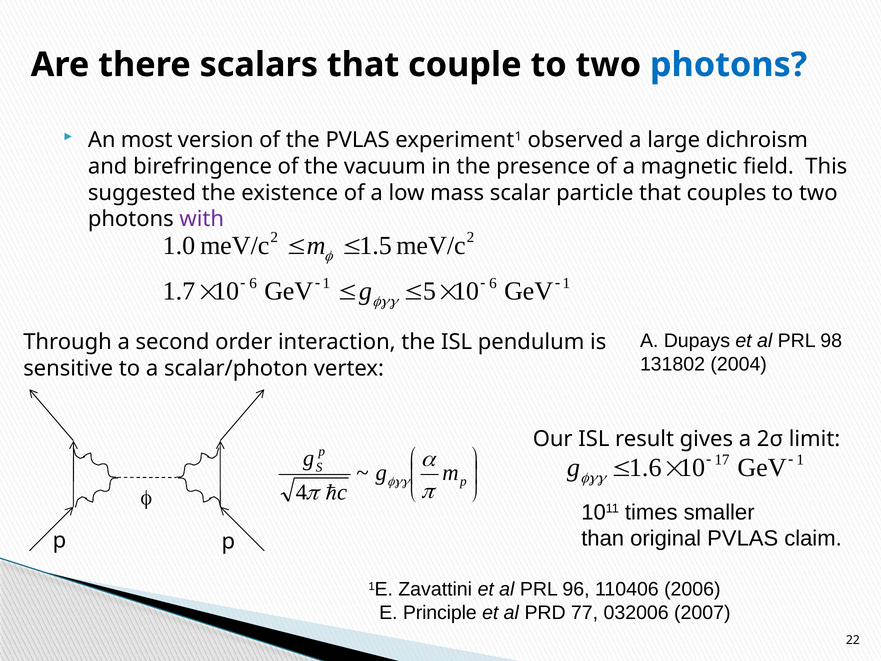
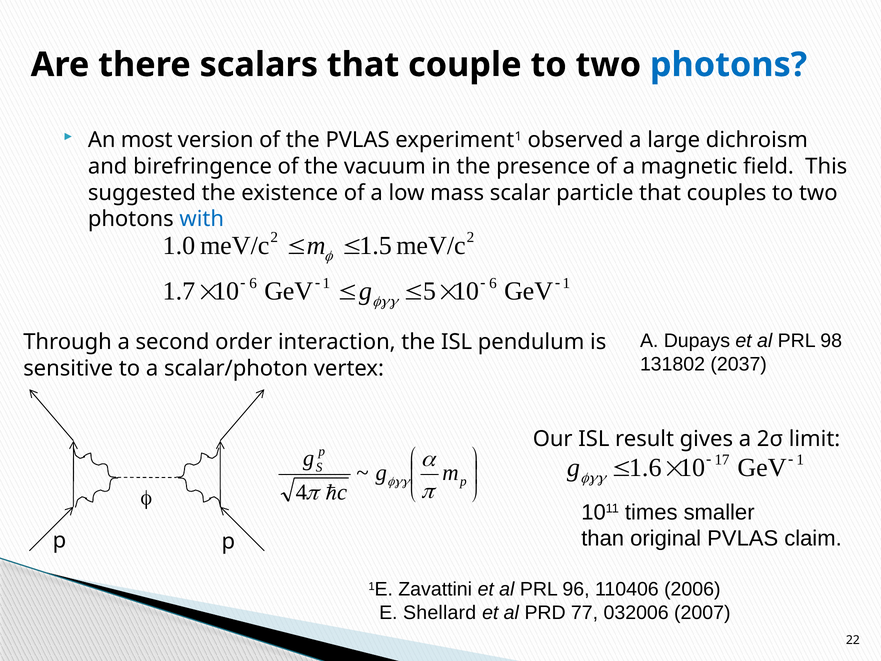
with colour: purple -> blue (202, 219)
2004: 2004 -> 2037 (739, 364)
Principle: Principle -> Shellard (440, 613)
